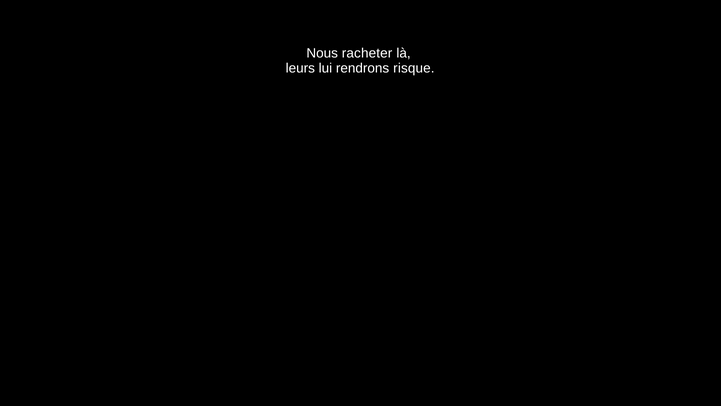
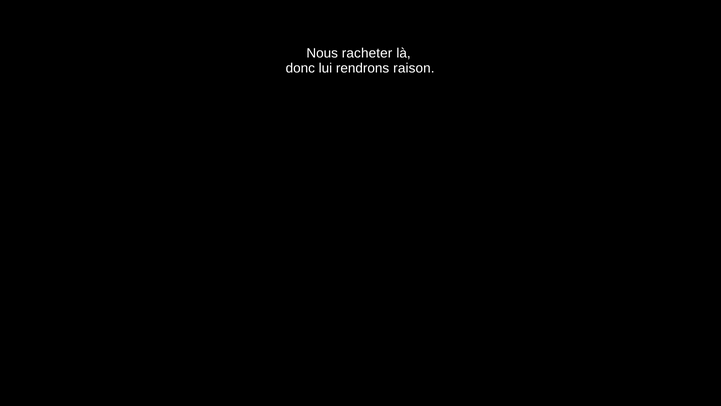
leurs: leurs -> donc (300, 68)
risque: risque -> raison (414, 68)
